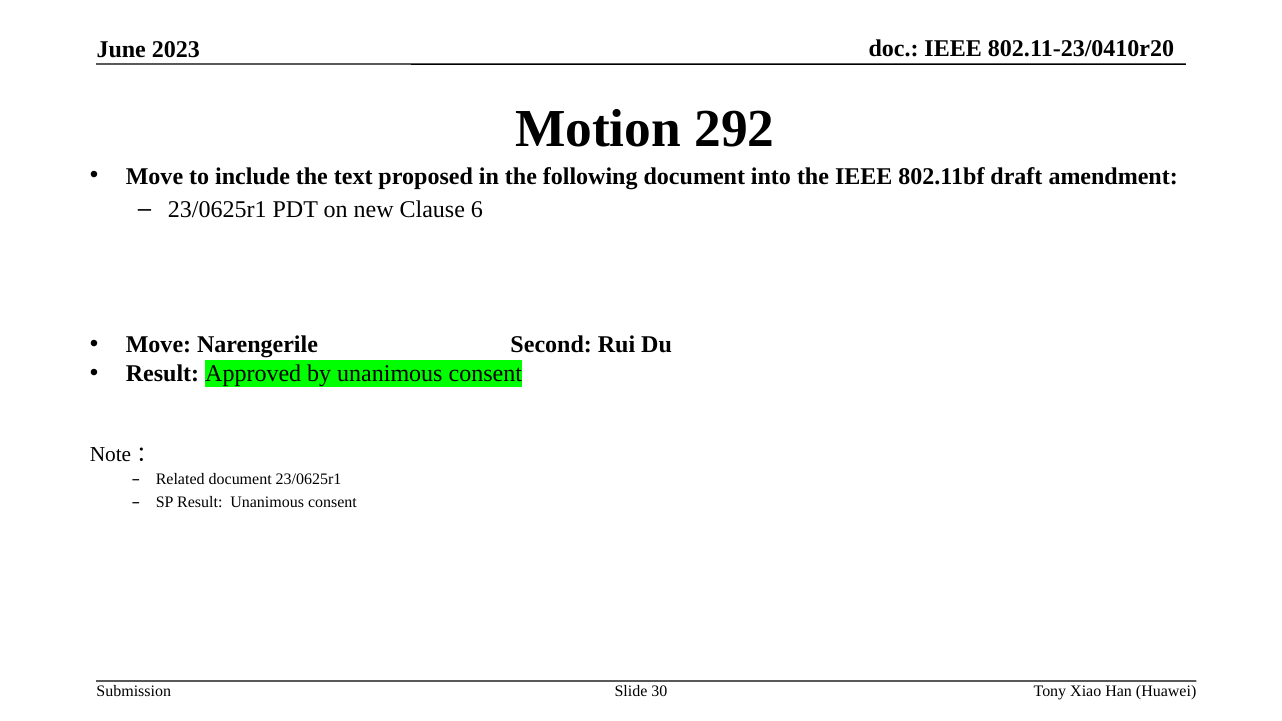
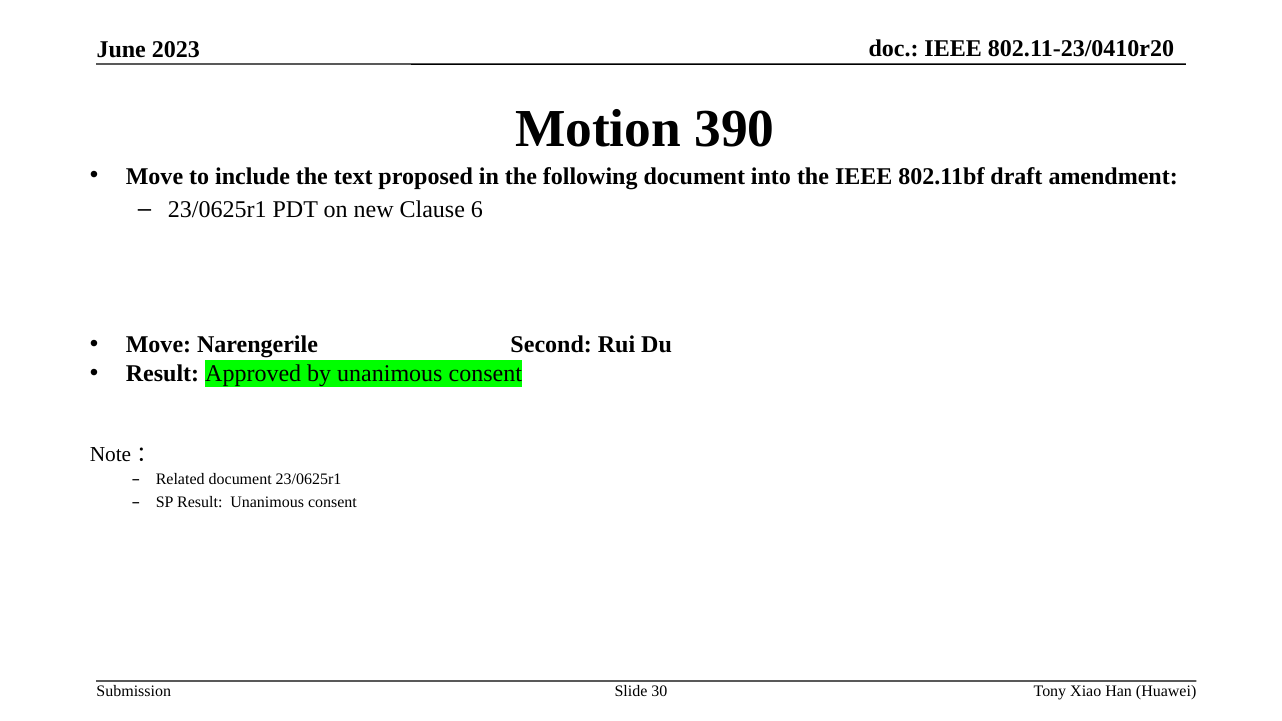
292: 292 -> 390 (734, 129)
